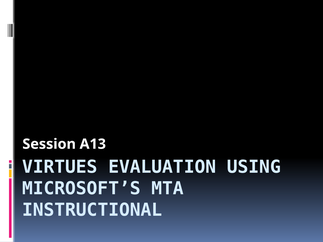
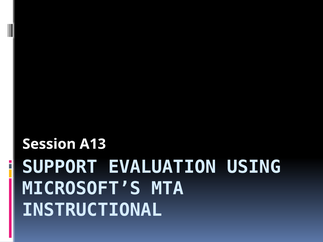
VIRTUES: VIRTUES -> SUPPORT (60, 167)
